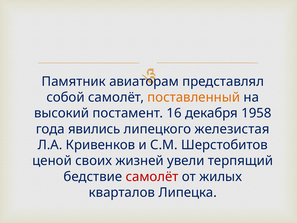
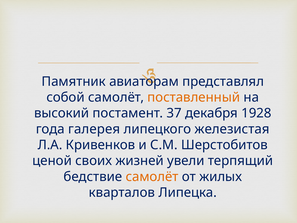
16: 16 -> 37 (174, 113)
1958: 1958 -> 1928 (256, 113)
явились: явились -> галерея (94, 129)
самолёт colour: red -> orange (152, 176)
